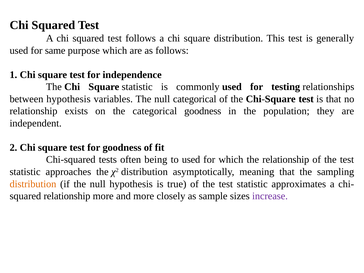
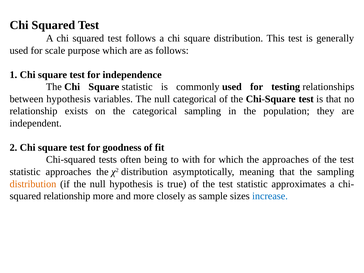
same: same -> scale (55, 50)
categorical goodness: goodness -> sampling (203, 111)
to used: used -> with (191, 160)
the relationship: relationship -> approaches (286, 160)
increase colour: purple -> blue (270, 196)
